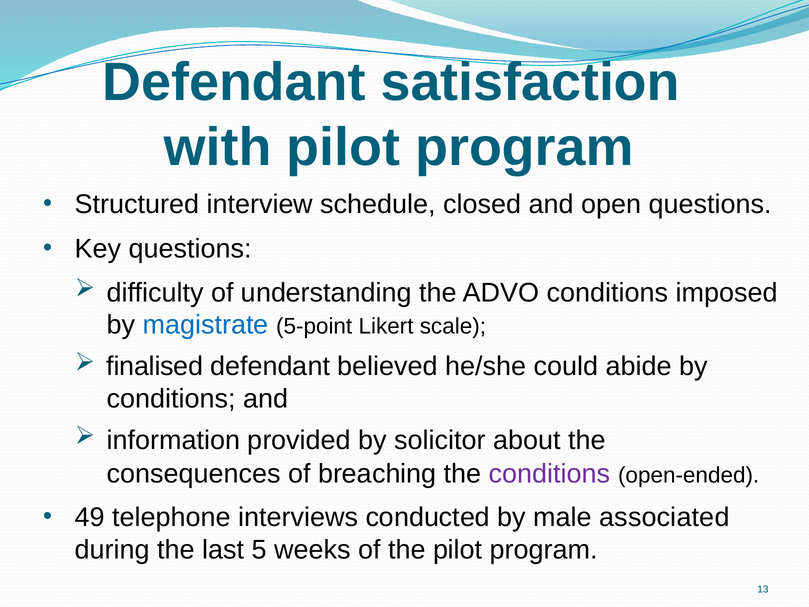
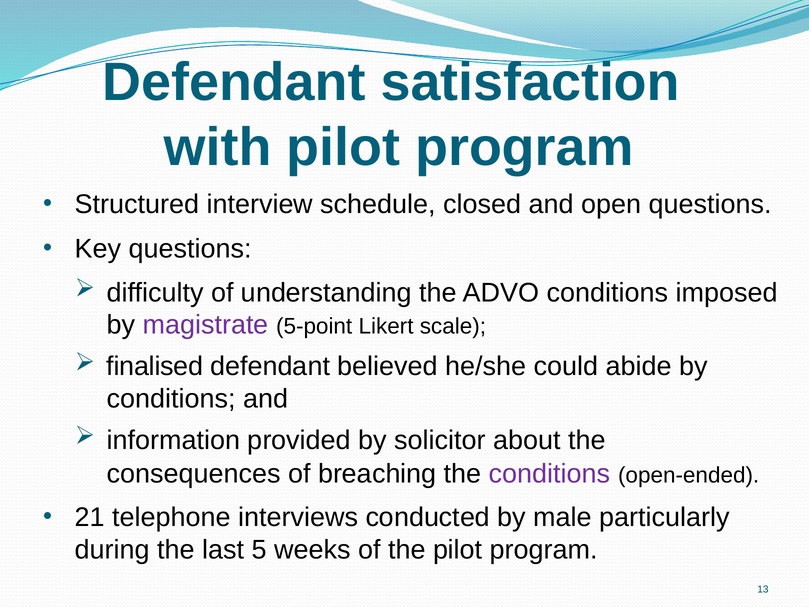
magistrate colour: blue -> purple (206, 325)
49: 49 -> 21 (90, 517)
associated: associated -> particularly (664, 517)
